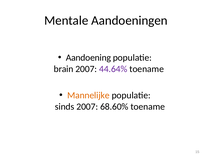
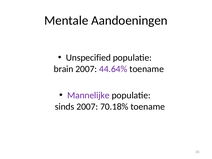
Aandoening: Aandoening -> Unspecified (88, 58)
Mannelijke colour: orange -> purple (88, 95)
68.60%: 68.60% -> 70.18% (114, 107)
